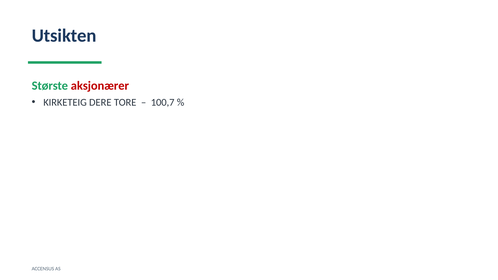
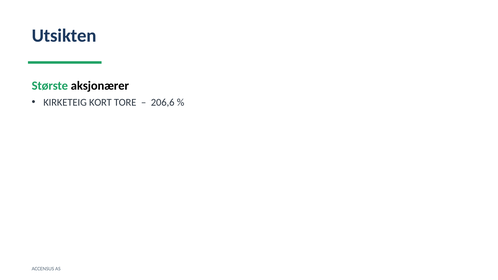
aksjonærer colour: red -> black (100, 86)
DERE: DERE -> KORT (100, 102)
100,7: 100,7 -> 206,6 (163, 102)
